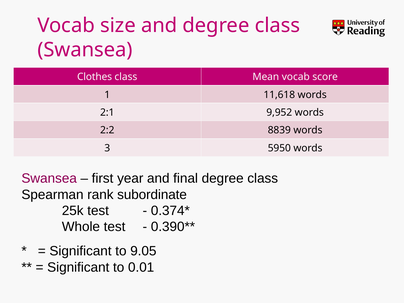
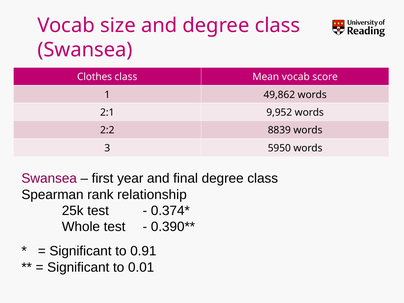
11,618: 11,618 -> 49,862 (279, 95)
subordinate: subordinate -> relationship (152, 195)
9.05: 9.05 -> 0.91 (143, 251)
